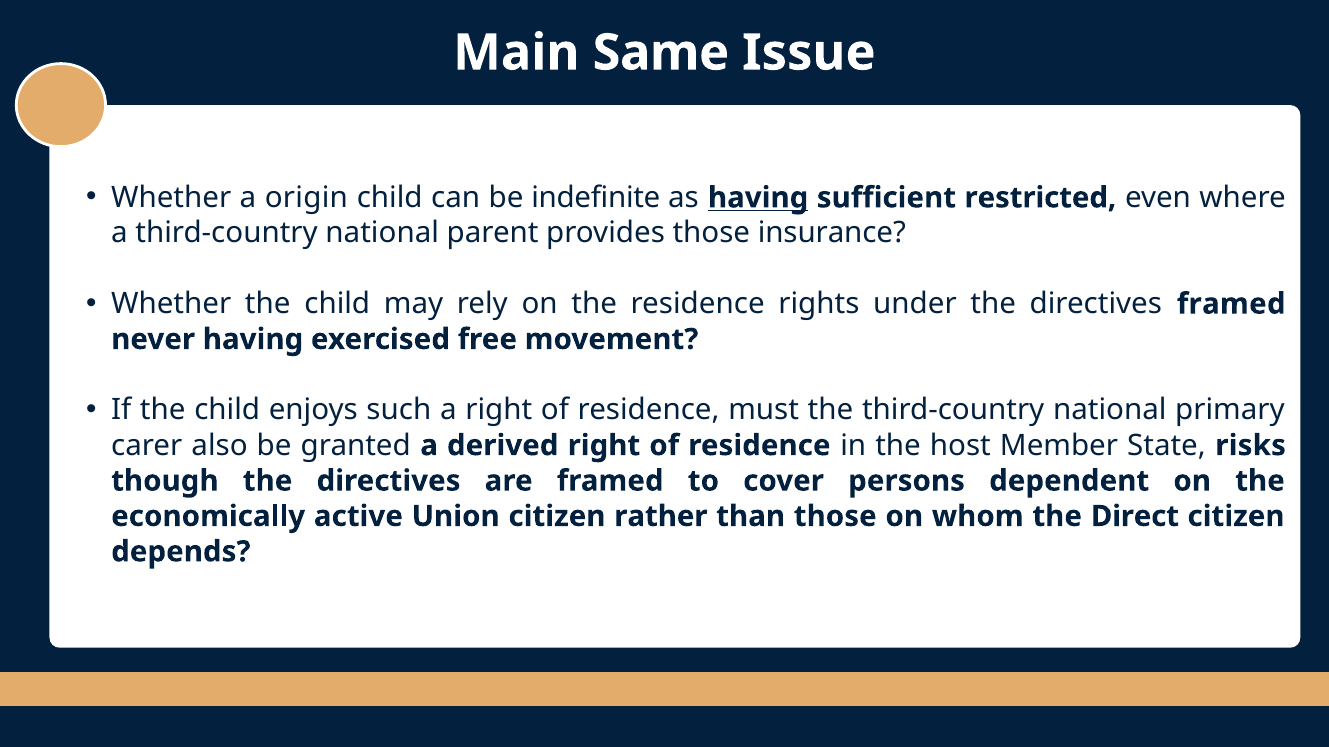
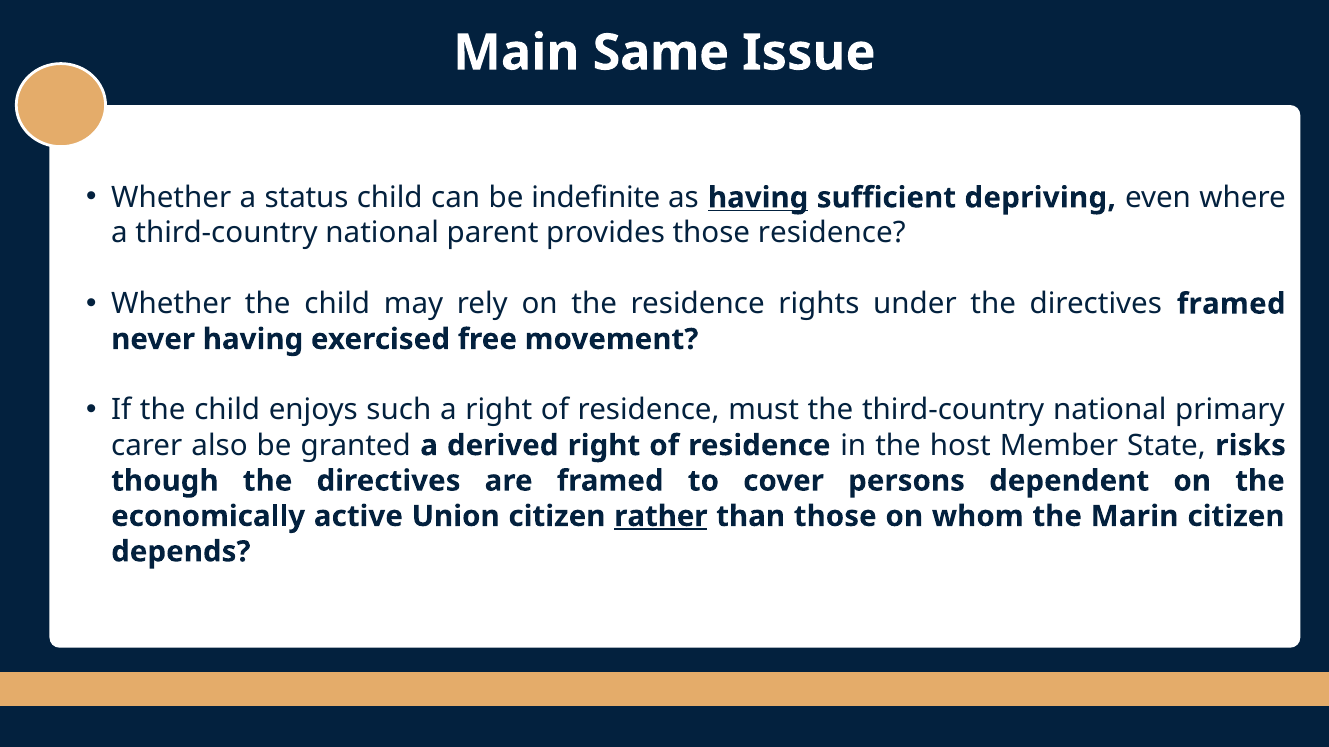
origin: origin -> status (307, 198)
restricted: restricted -> depriving (1040, 198)
those insurance: insurance -> residence (832, 233)
rather underline: none -> present (661, 517)
Direct: Direct -> Marin (1135, 517)
